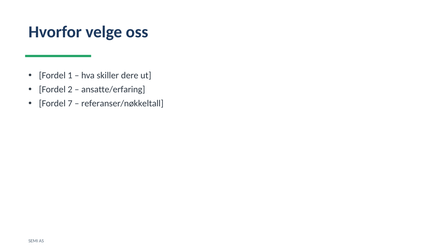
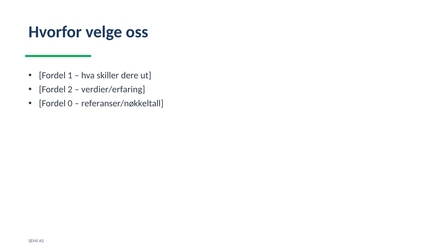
ansatte/erfaring: ansatte/erfaring -> verdier/erfaring (113, 90)
7: 7 -> 0 (70, 104)
